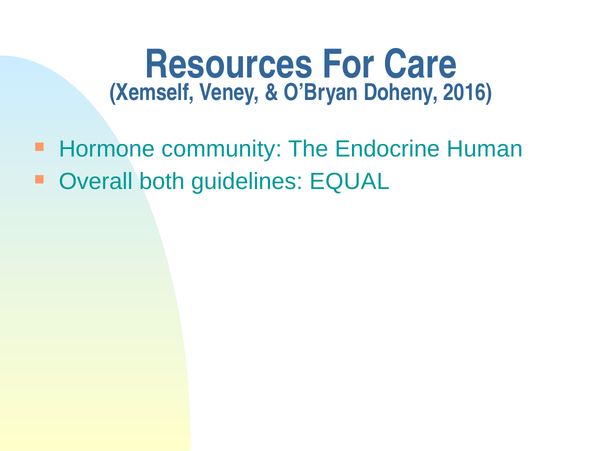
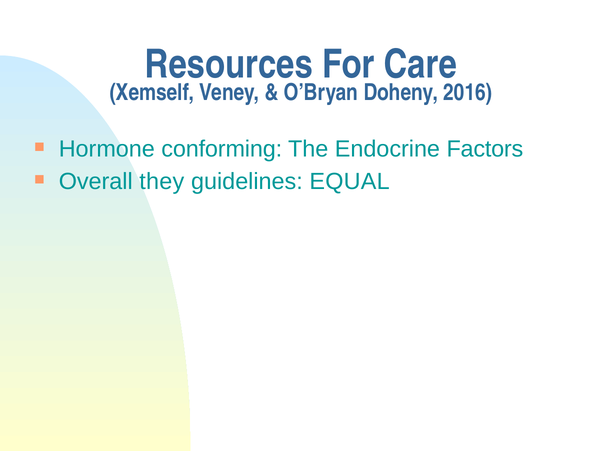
community: community -> conforming (222, 149)
Human: Human -> Factors (485, 149)
both: both -> they (162, 182)
